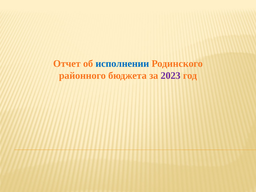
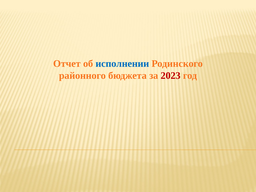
2023 colour: purple -> red (171, 76)
